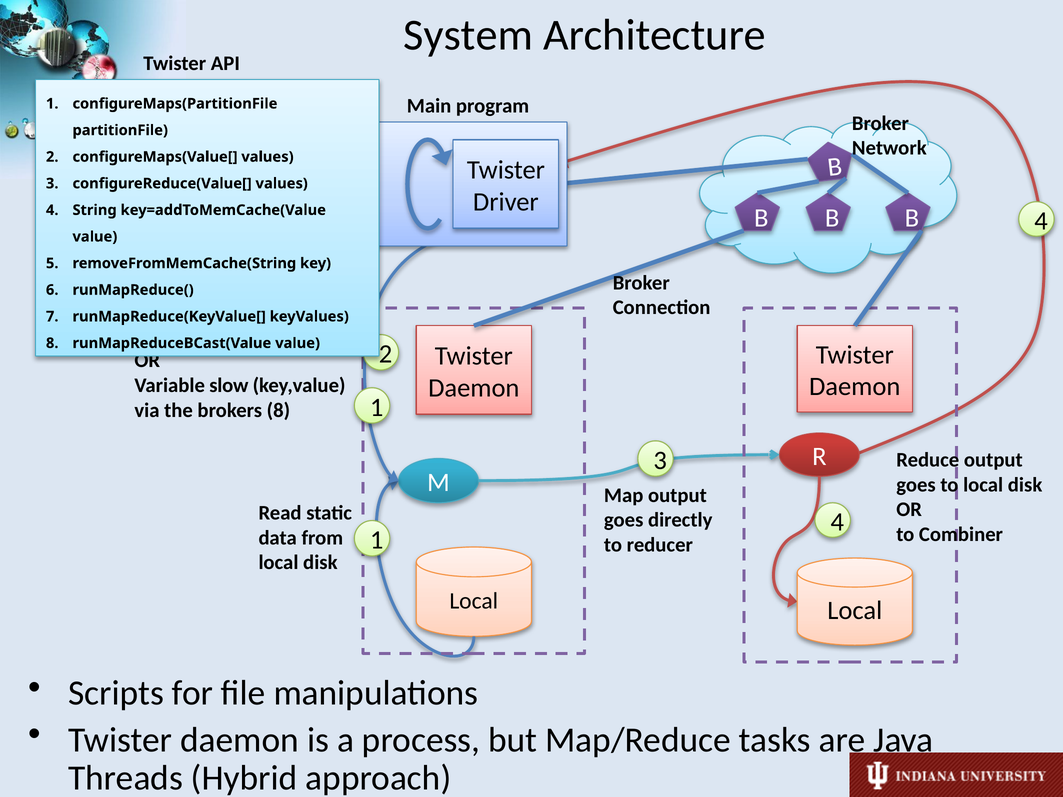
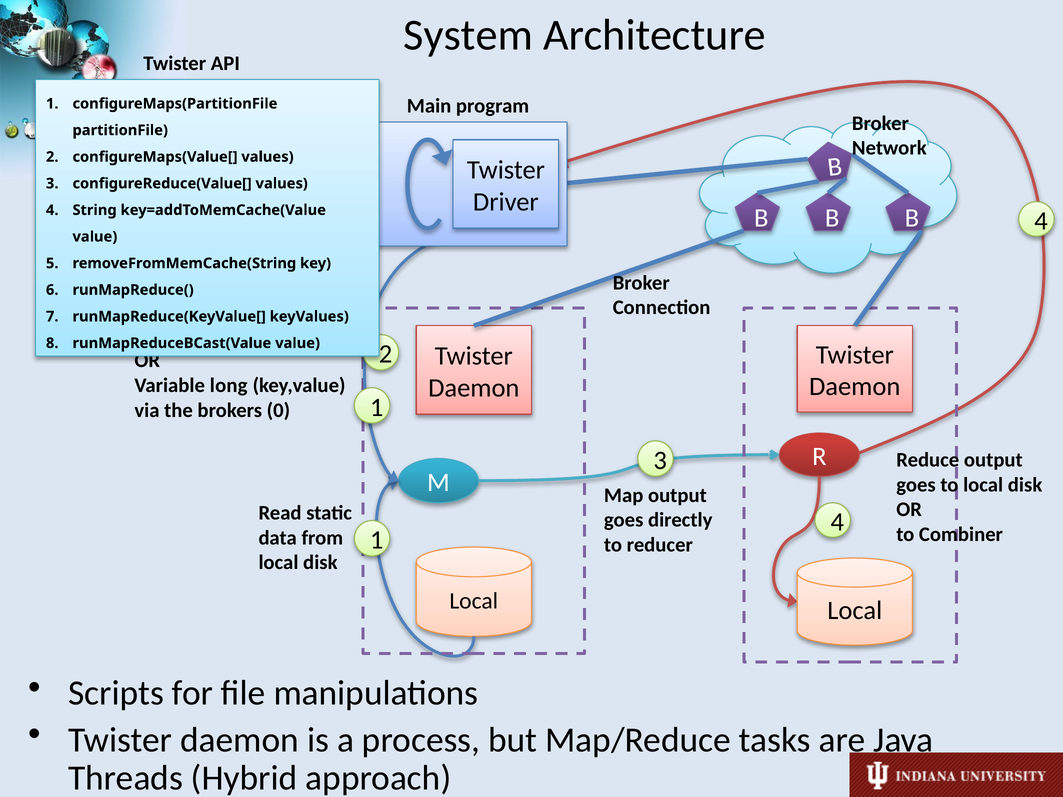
slow: slow -> long (229, 386)
brokers 8: 8 -> 0 (278, 410)
